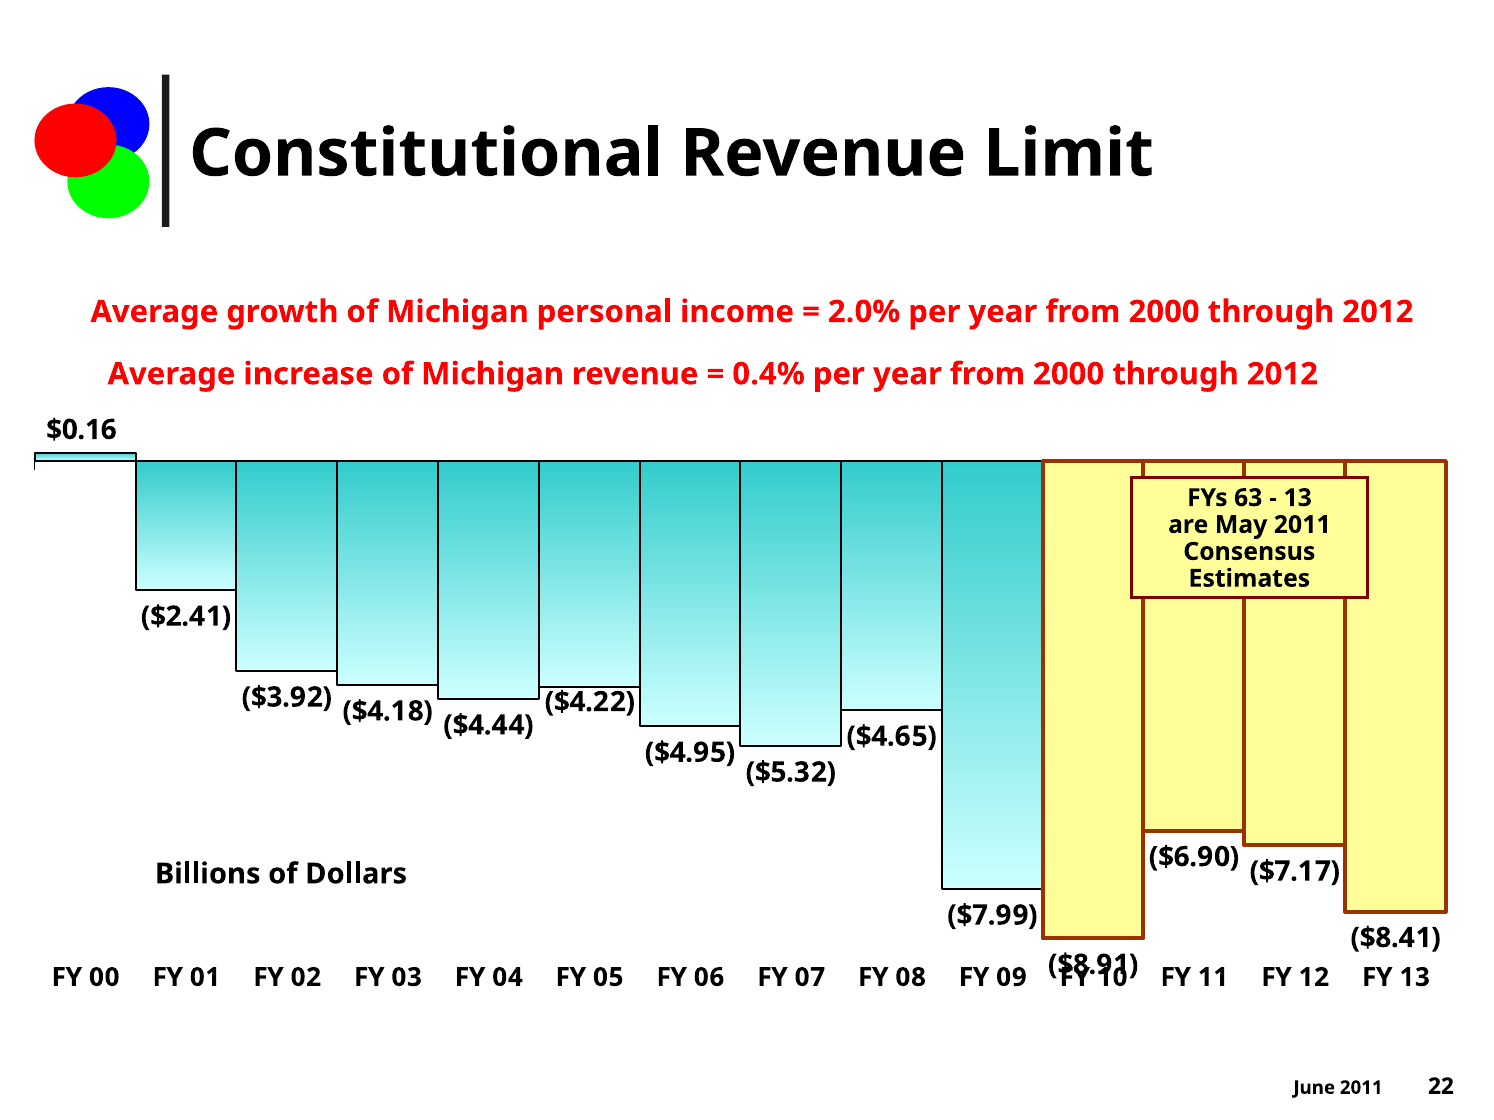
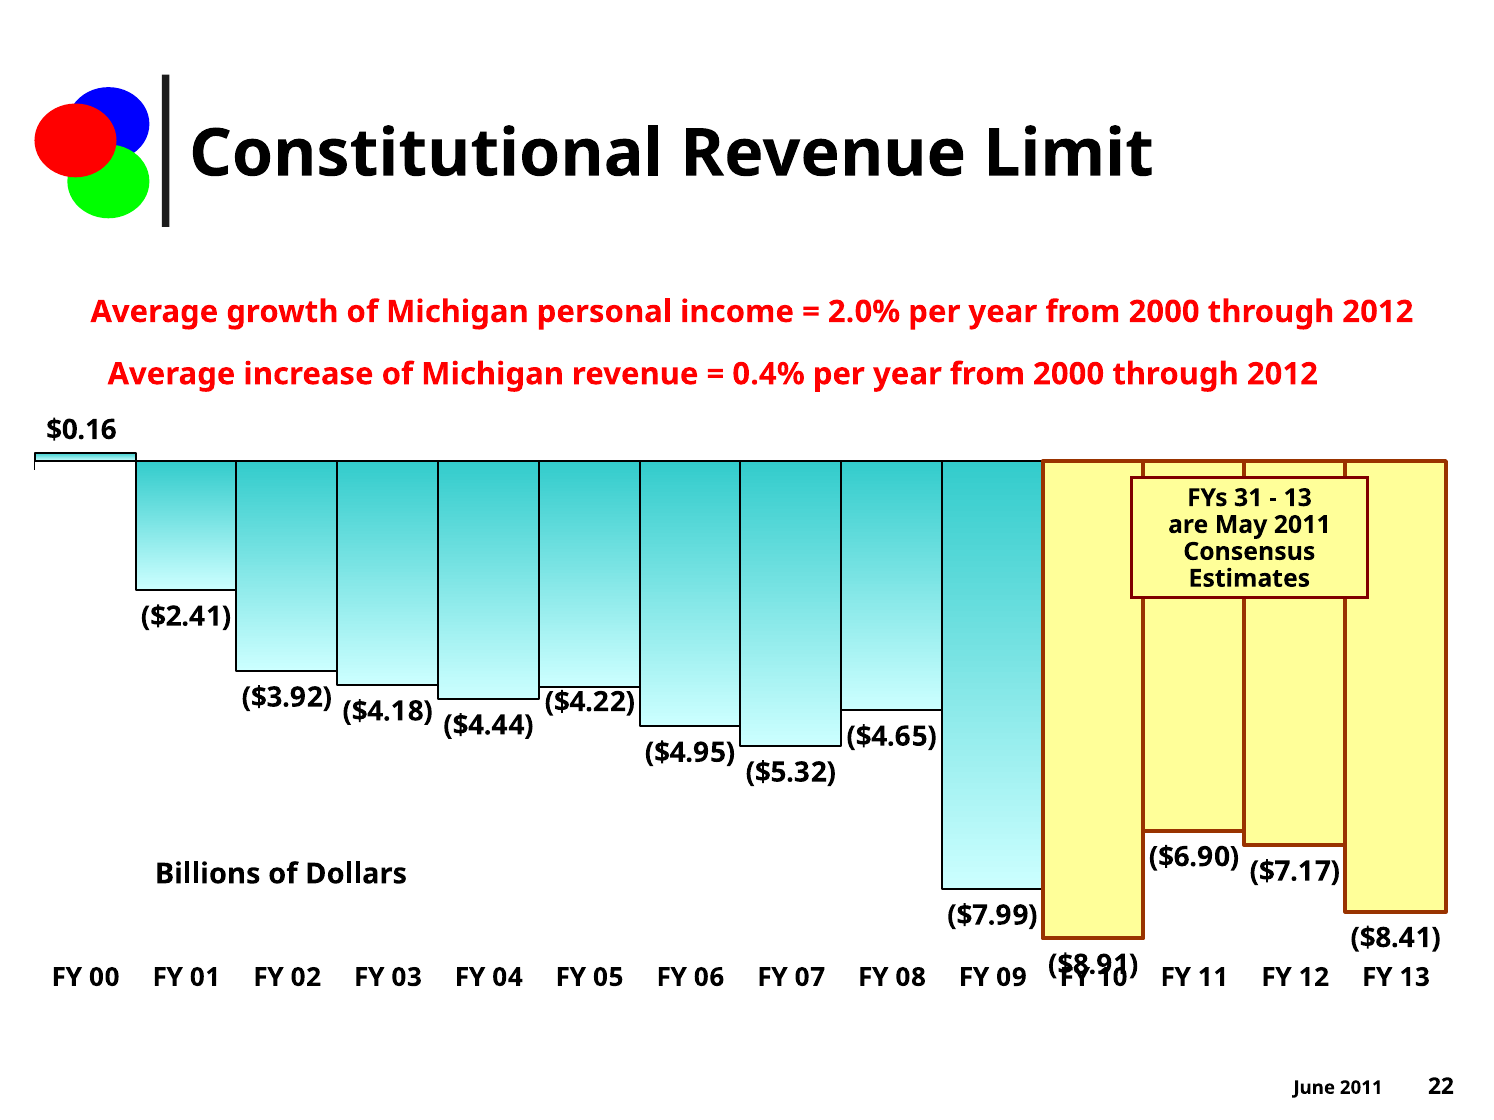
63: 63 -> 31 (1248, 498)
